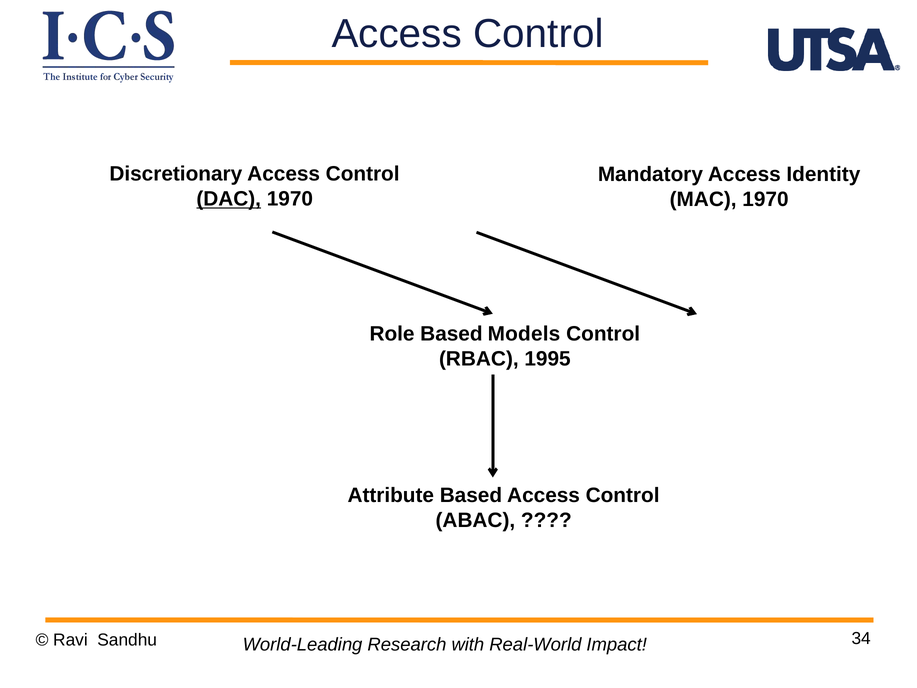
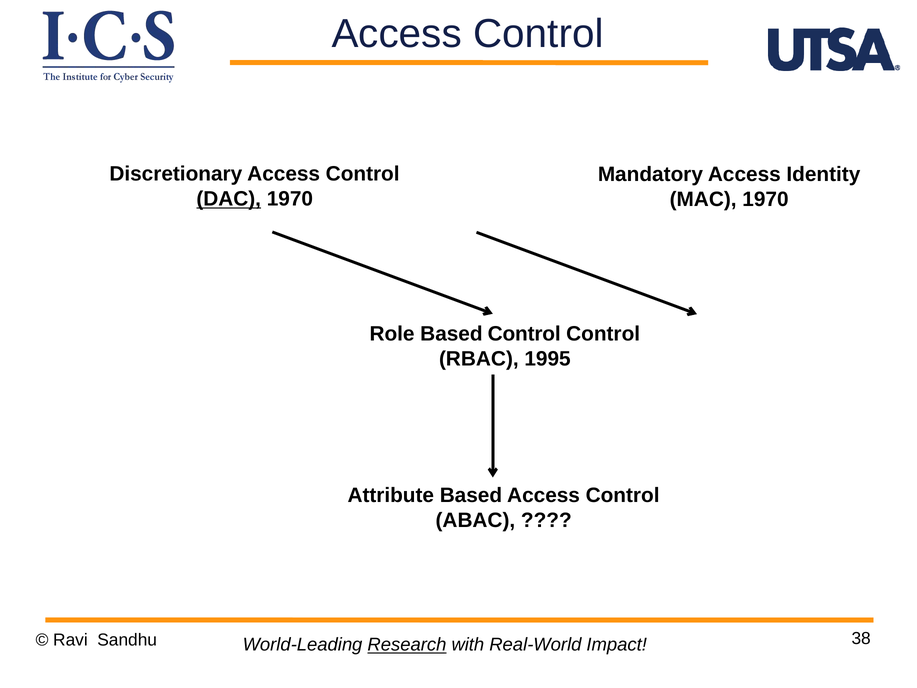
Based Models: Models -> Control (524, 334)
34: 34 -> 38 (861, 638)
Research underline: none -> present (407, 645)
